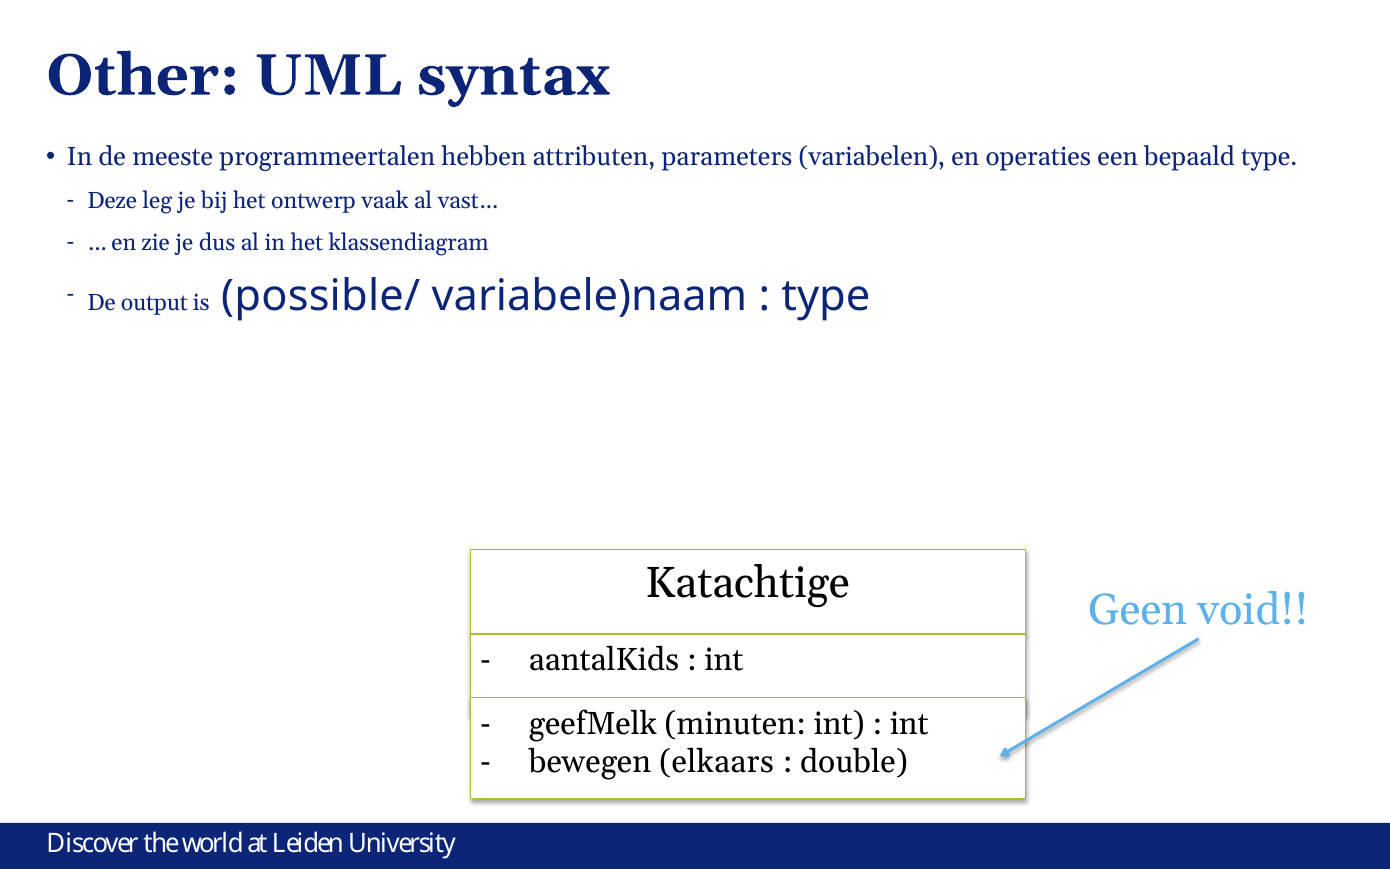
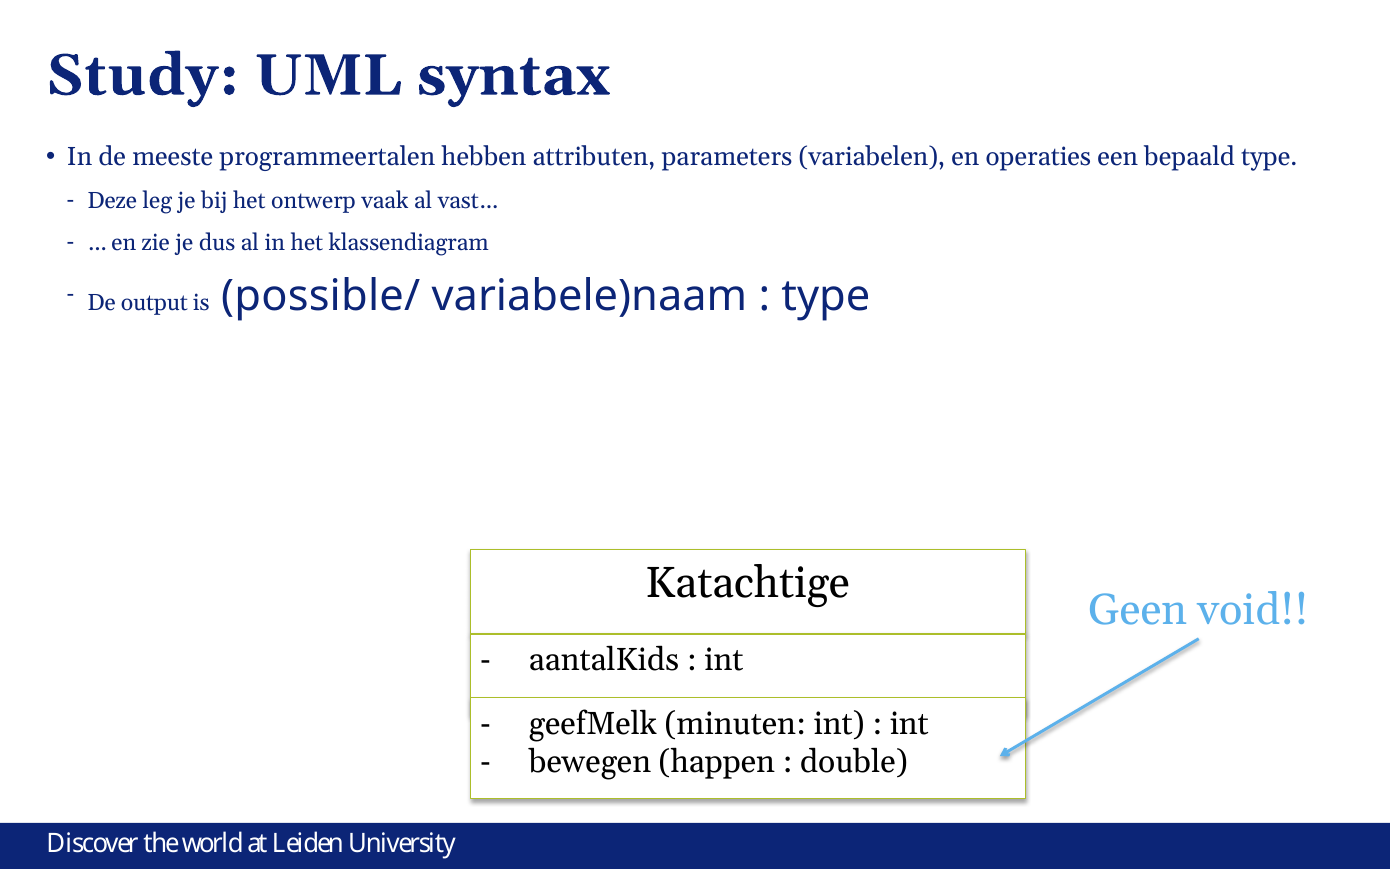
Other: Other -> Study (143, 75)
elkaars: elkaars -> happen (717, 762)
